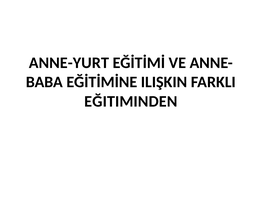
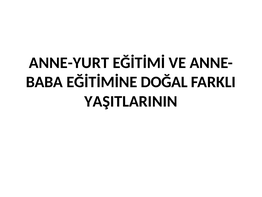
ILIŞKIN: ILIŞKIN -> DOĞAL (164, 82)
EĞITIMINDEN: EĞITIMINDEN -> YAŞITLARININ (131, 101)
